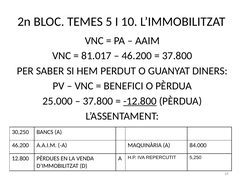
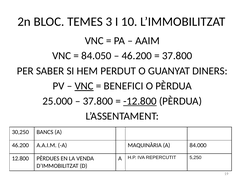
5: 5 -> 3 (109, 22)
81.017: 81.017 -> 84.050 (96, 56)
VNC underline: none -> present (84, 86)
